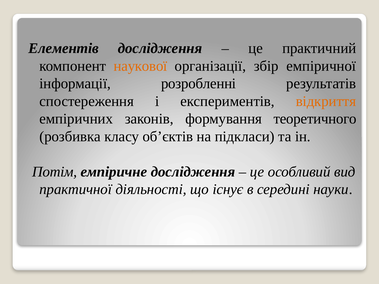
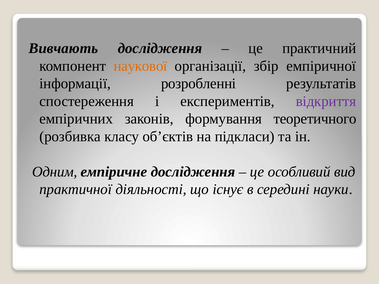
Елементів: Елементів -> Вивчають (63, 48)
відкриття colour: orange -> purple (326, 101)
Потім: Потім -> Одним (55, 172)
